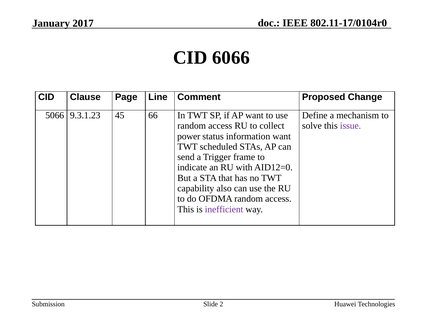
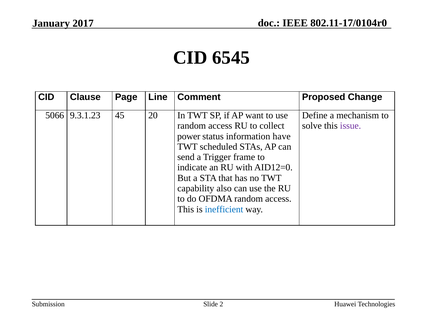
6066: 6066 -> 6545 (231, 58)
66: 66 -> 20 (153, 115)
information want: want -> have (282, 136)
inefficient colour: purple -> blue (224, 209)
